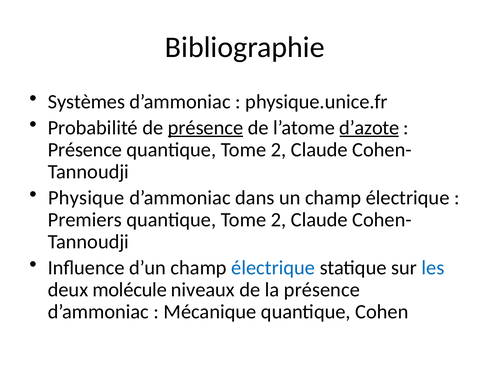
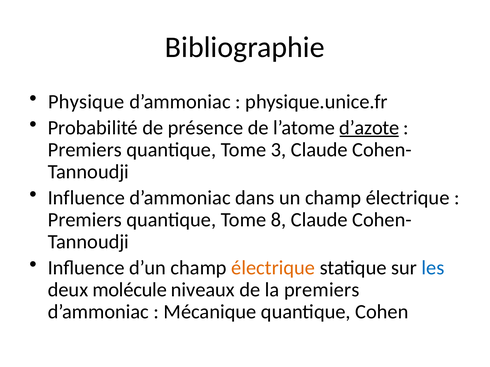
Systèmes: Systèmes -> Physique (86, 102)
présence underline: present -> none (206, 128)
Présence: Présence -> Premiers (85, 150)
2: 2 -> 3 (278, 150)
Physique: Physique -> Influence (86, 198)
2: 2 -> 8 (278, 220)
électrique colour: blue -> orange (273, 268)
la présence: présence -> premiers (322, 290)
